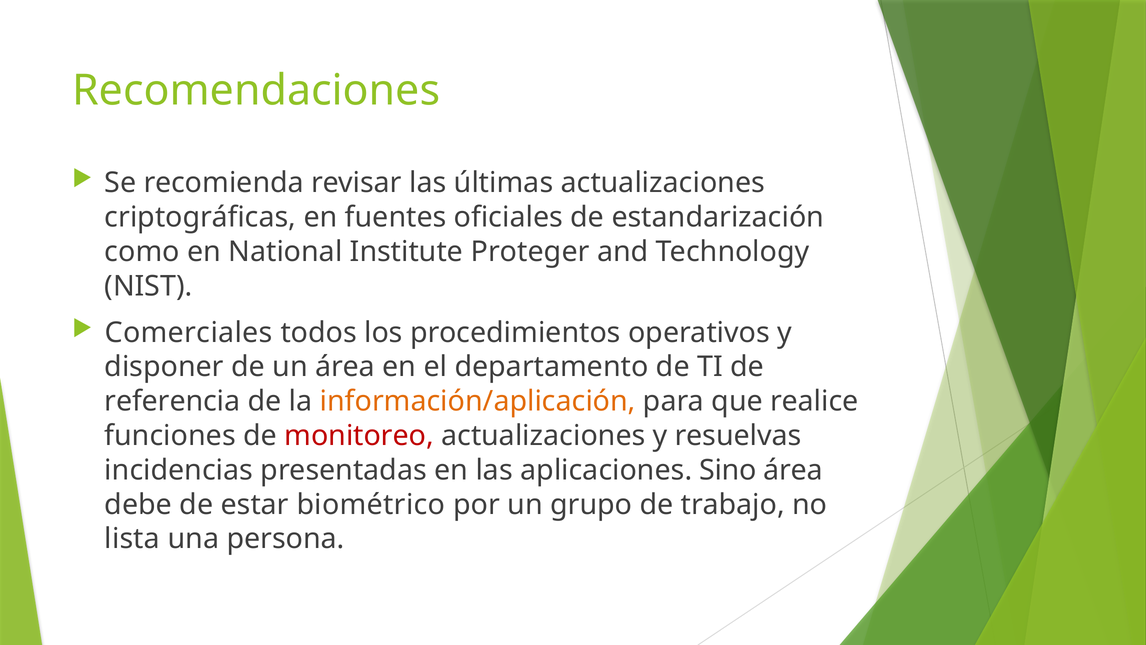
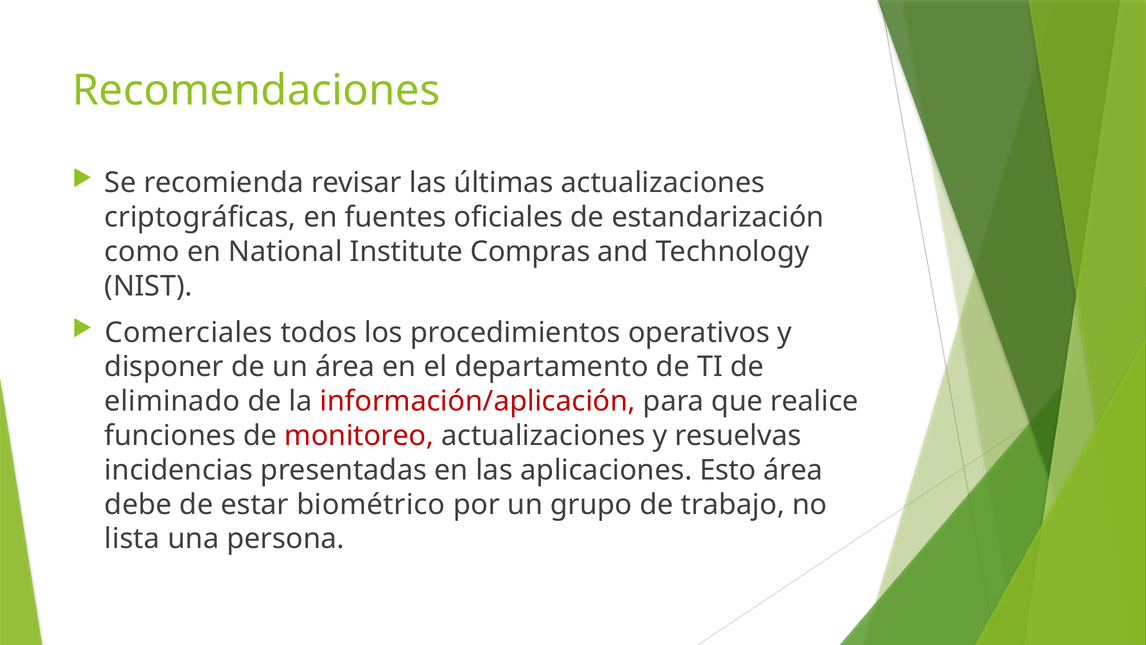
Proteger: Proteger -> Compras (530, 252)
referencia: referencia -> eliminado (172, 401)
información/aplicación colour: orange -> red (478, 401)
Sino: Sino -> Esto (728, 470)
